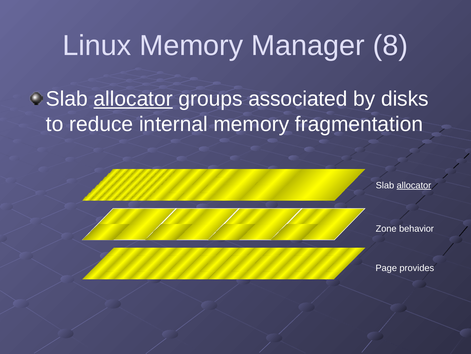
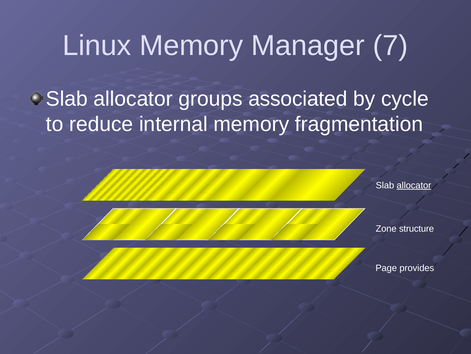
8: 8 -> 7 (390, 46)
allocator underline: present -> none (133, 99)
disks: disks -> cycle (405, 99)
behavior: behavior -> structure (417, 228)
